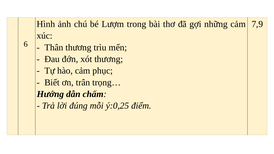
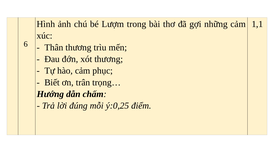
7,9: 7,9 -> 1,1 (257, 24)
